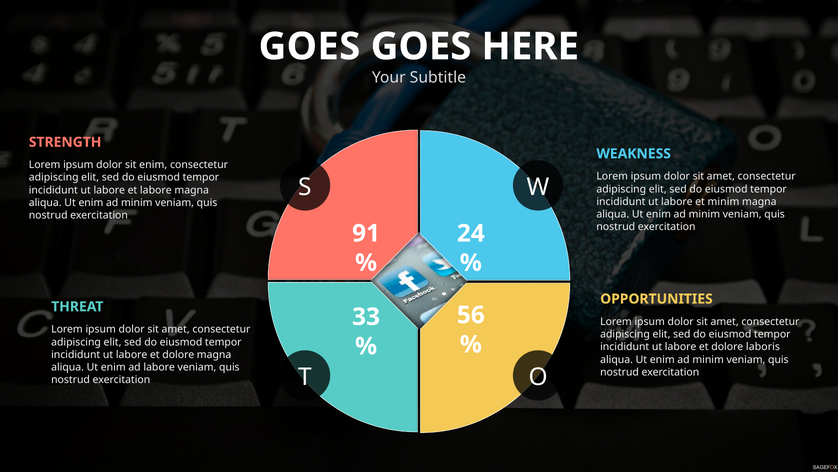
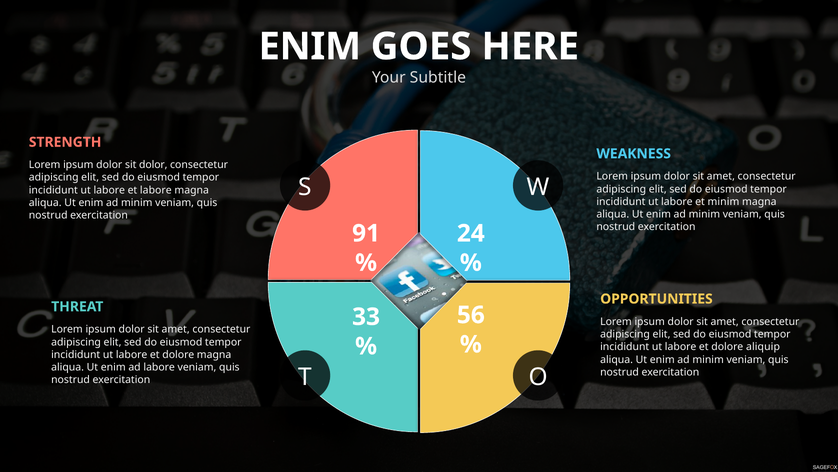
GOES: GOES -> ENIM (310, 47)
sit enim: enim -> dolor (153, 165)
laboris: laboris -> aliquip (763, 346)
